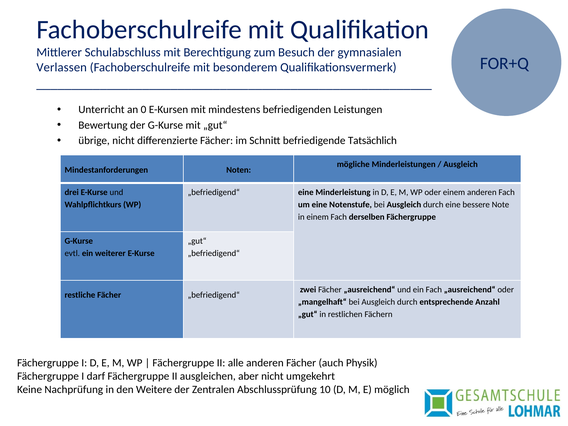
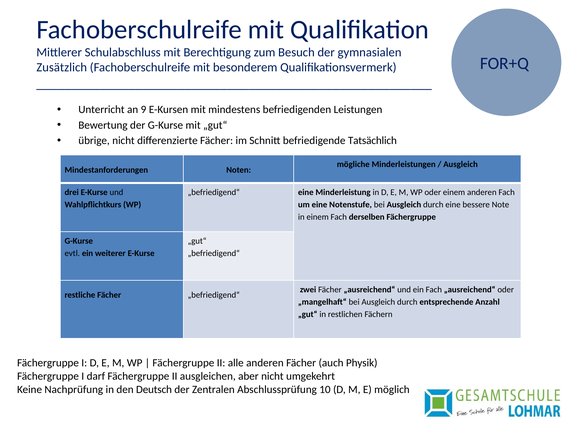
Verlassen: Verlassen -> Zusätzlich (62, 67)
0: 0 -> 9 (144, 110)
Weitere: Weitere -> Deutsch (154, 389)
